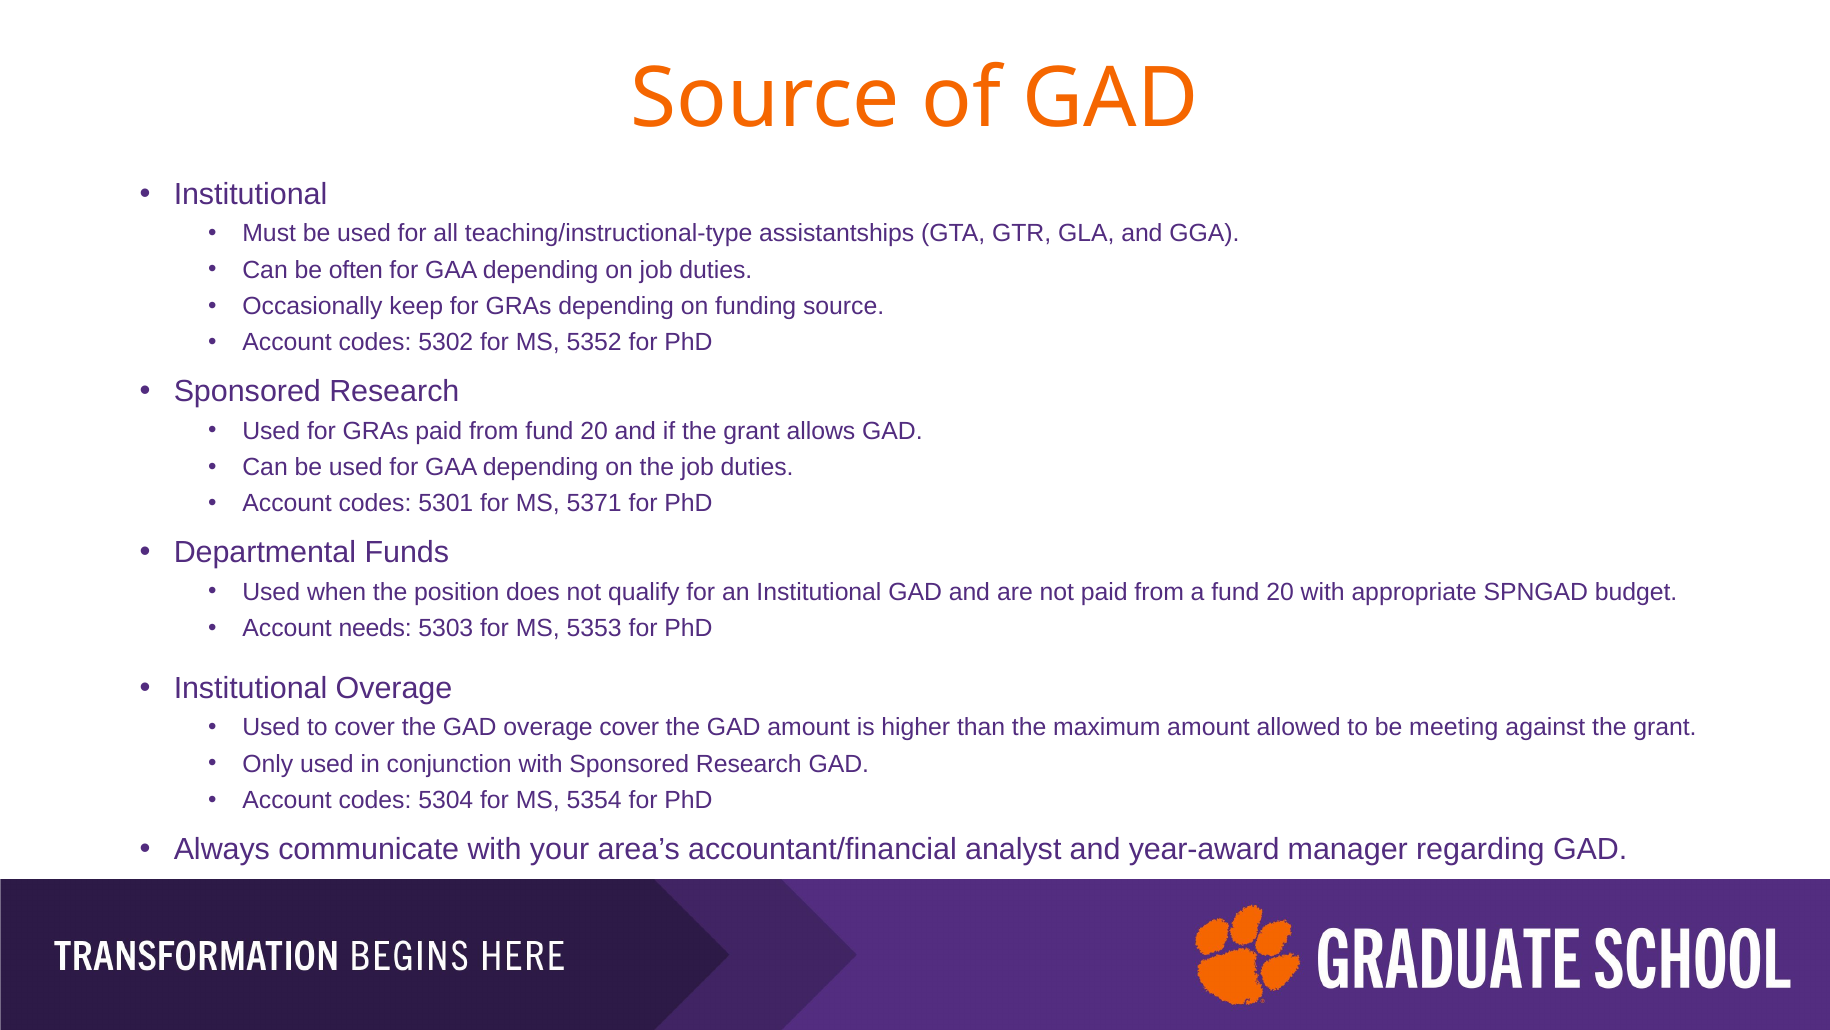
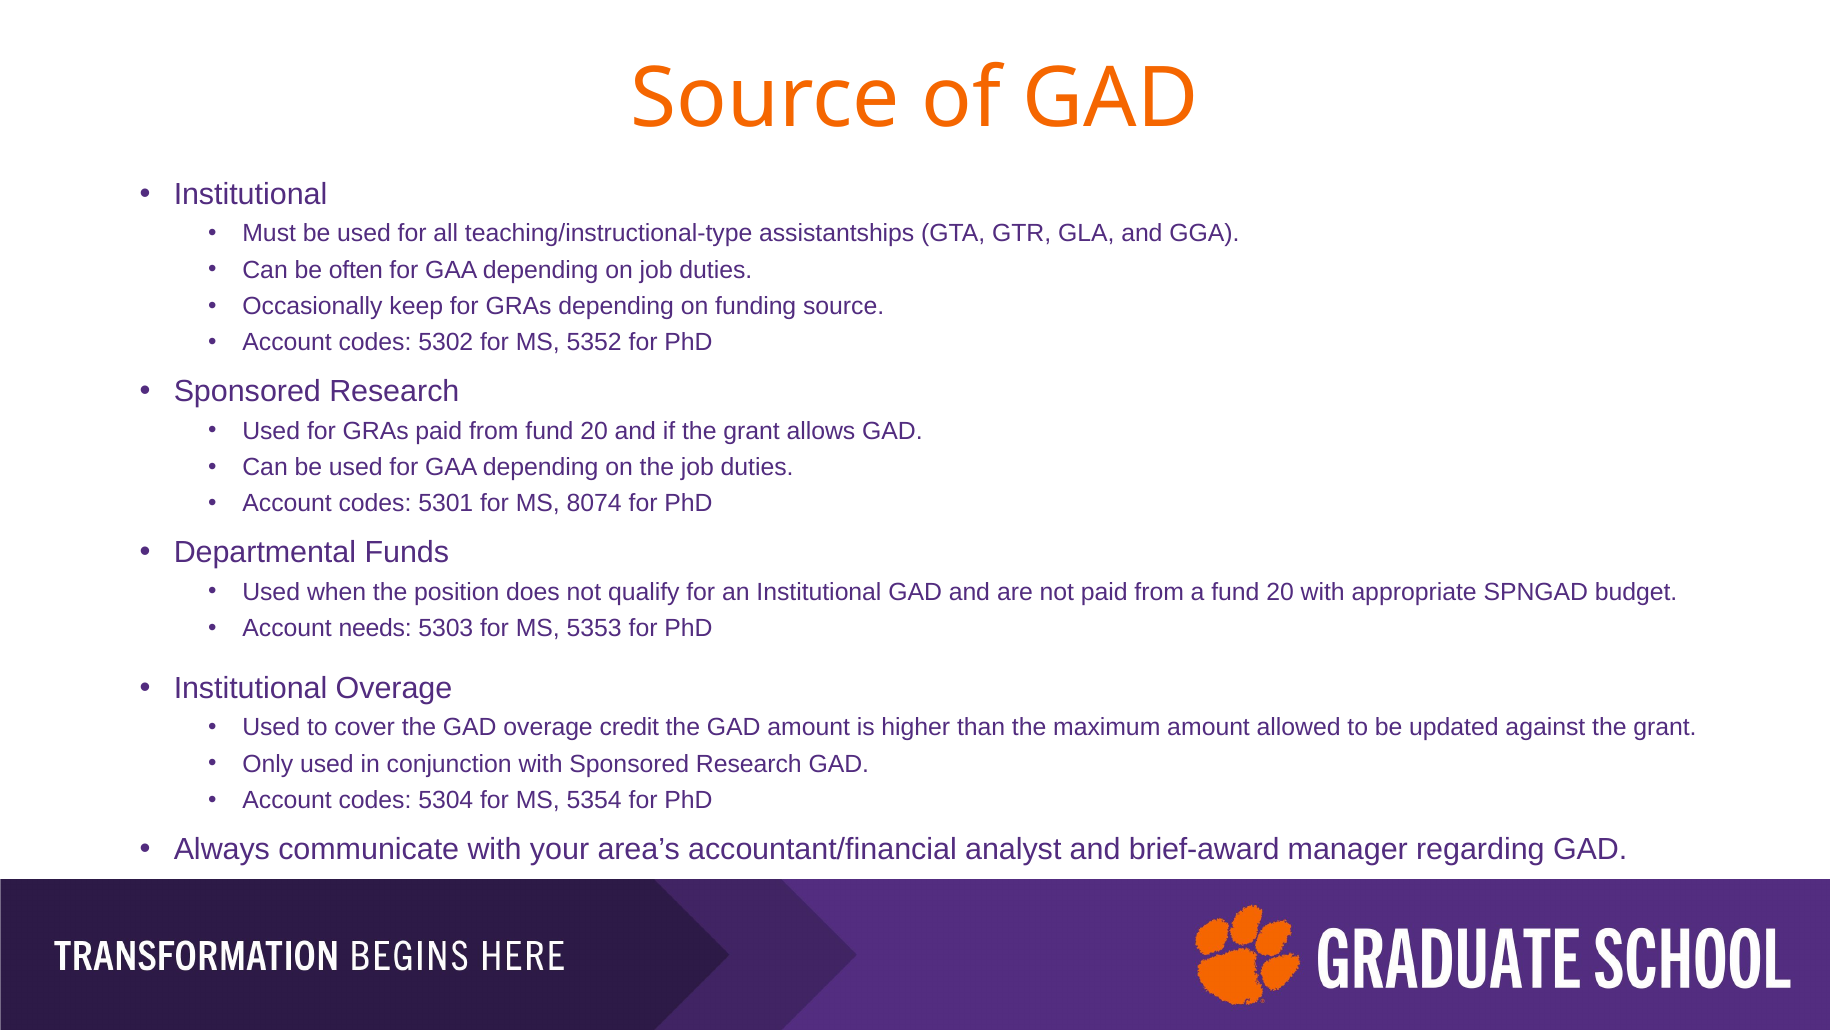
5371: 5371 -> 8074 (594, 503)
overage cover: cover -> credit (629, 727)
meeting: meeting -> updated (1454, 727)
year-award: year-award -> brief-award (1204, 849)
